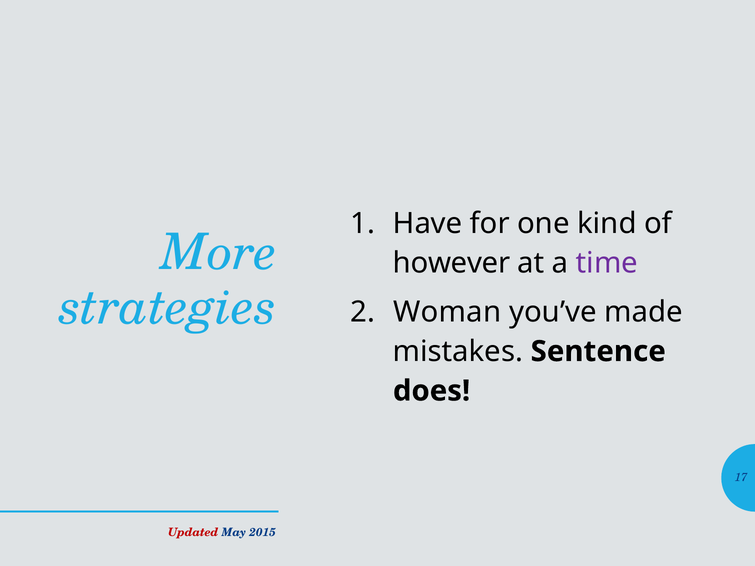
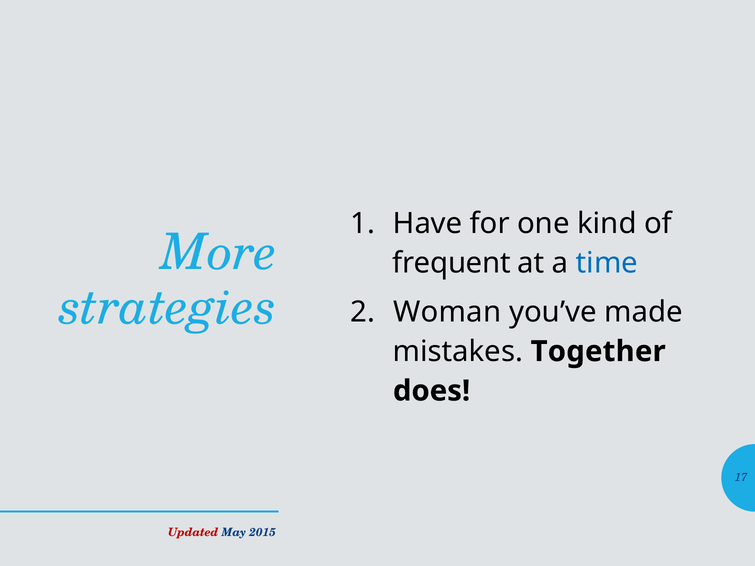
however: however -> frequent (451, 263)
time colour: purple -> blue (607, 263)
Sentence: Sentence -> Together (598, 352)
